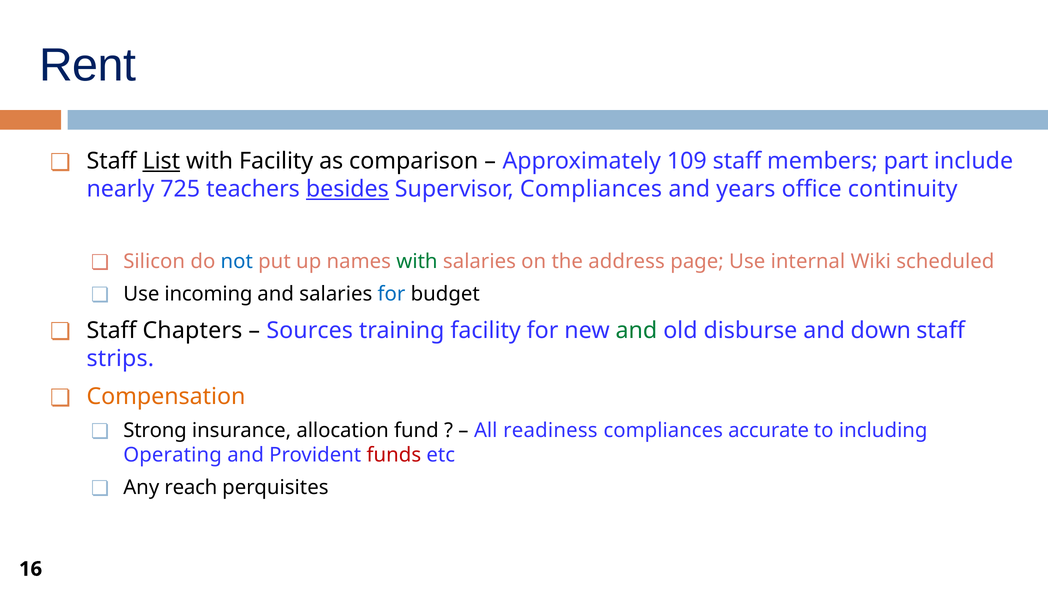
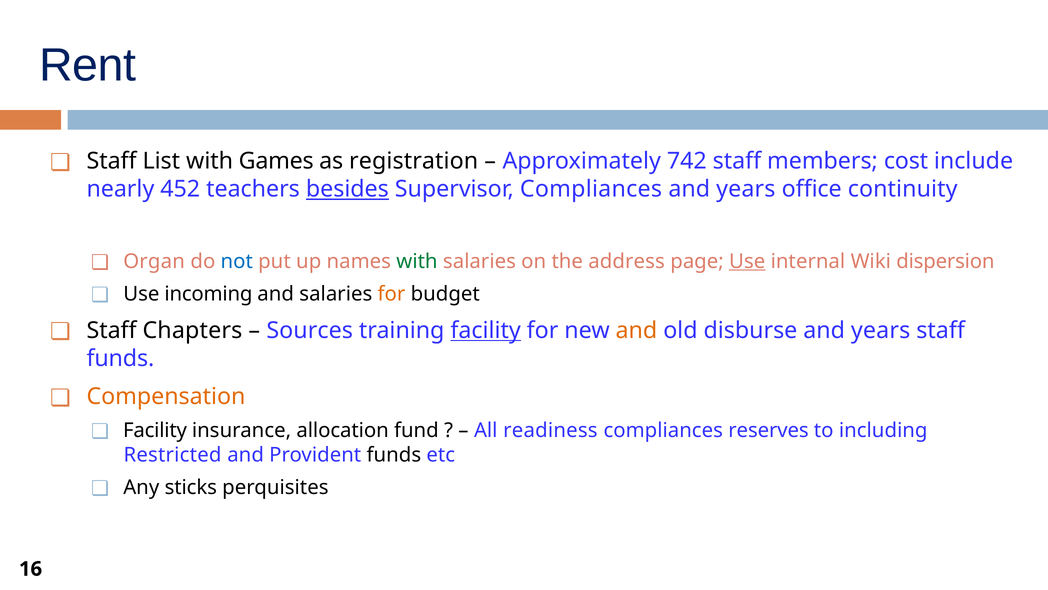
List underline: present -> none (161, 161)
with Facility: Facility -> Games (276, 161)
comparison: comparison -> registration (414, 161)
109: 109 -> 742 (687, 161)
part: part -> cost (906, 161)
725: 725 -> 452 (180, 189)
Silicon: Silicon -> Organ (154, 261)
Use underline: none -> present (747, 261)
scheduled: scheduled -> dispersion (945, 261)
for colour: blue -> orange (391, 294)
facility underline: none -> present (486, 330)
and colour: green -> orange (636, 330)
down: down -> years (881, 330)
strips: strips -> funds (120, 358)
Strong: Strong -> Facility (155, 430)
accurate: accurate -> reserves (769, 430)
Operating: Operating -> Restricted (172, 455)
funds colour: red -> black (394, 455)
reach: reach -> sticks (191, 487)
